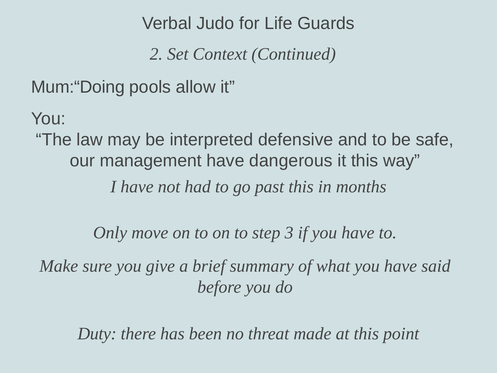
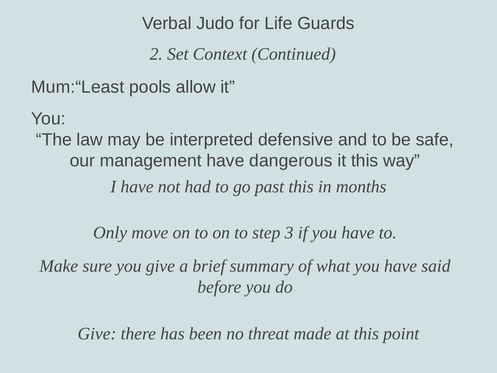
Mum:“Doing: Mum:“Doing -> Mum:“Least (78, 87)
Duty: Duty -> Give (97, 333)
